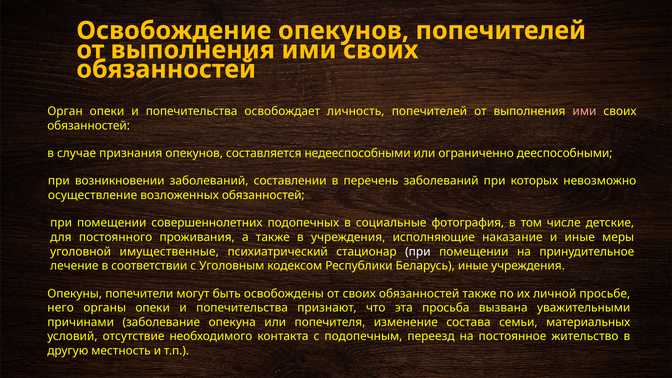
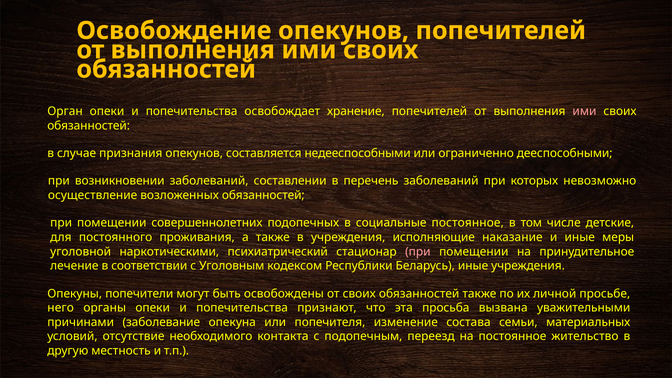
личность: личность -> хранение (356, 111)
социальные фотография: фотография -> постоянное (468, 223)
имущественные: имущественные -> наркотическими (169, 252)
при colour: white -> pink (418, 252)
